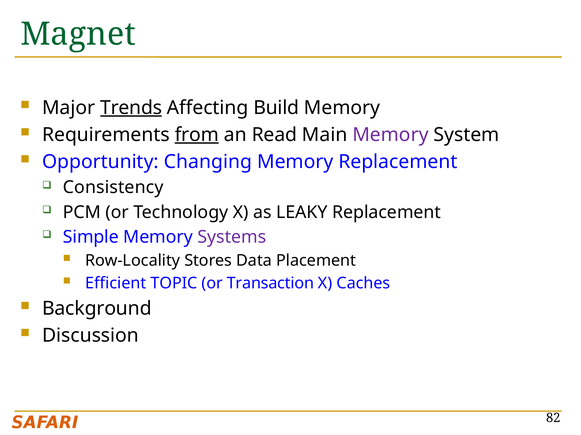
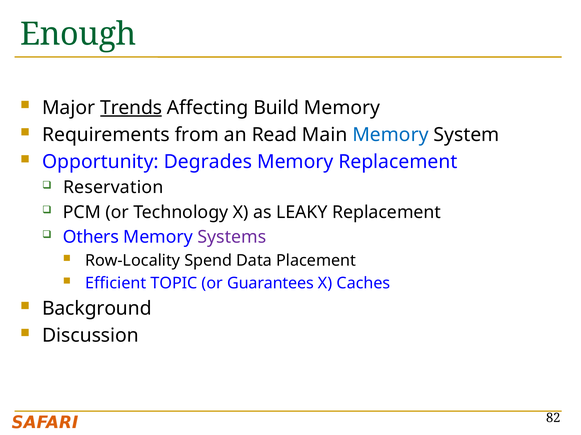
Magnet: Magnet -> Enough (78, 34)
from underline: present -> none (197, 135)
Memory colour: purple -> blue (390, 135)
Changing: Changing -> Degrades (208, 162)
Consistency: Consistency -> Reservation (113, 188)
Simple: Simple -> Others (91, 237)
Stores: Stores -> Spend (208, 261)
Transaction: Transaction -> Guarantees (270, 284)
